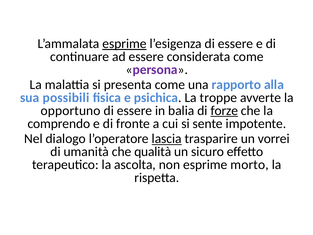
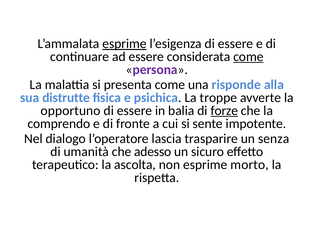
come underline: none -> present (248, 57)
rapporto: rapporto -> risponde (236, 85)
possibili: possibili -> distrutte (66, 98)
lascia underline: present -> none (167, 139)
vorrei: vorrei -> senza (274, 139)
qualità: qualità -> adesso (153, 152)
